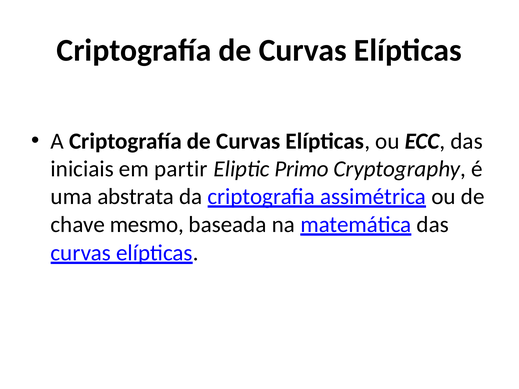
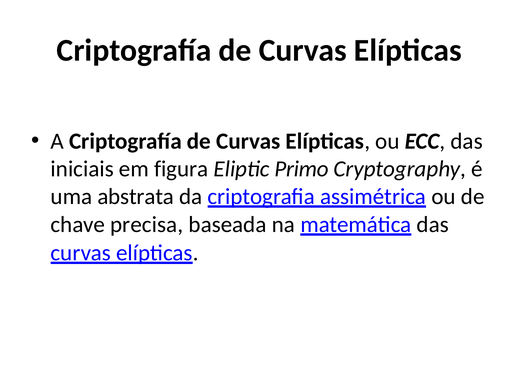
partir: partir -> figura (181, 169)
mesmo: mesmo -> precisa (147, 225)
